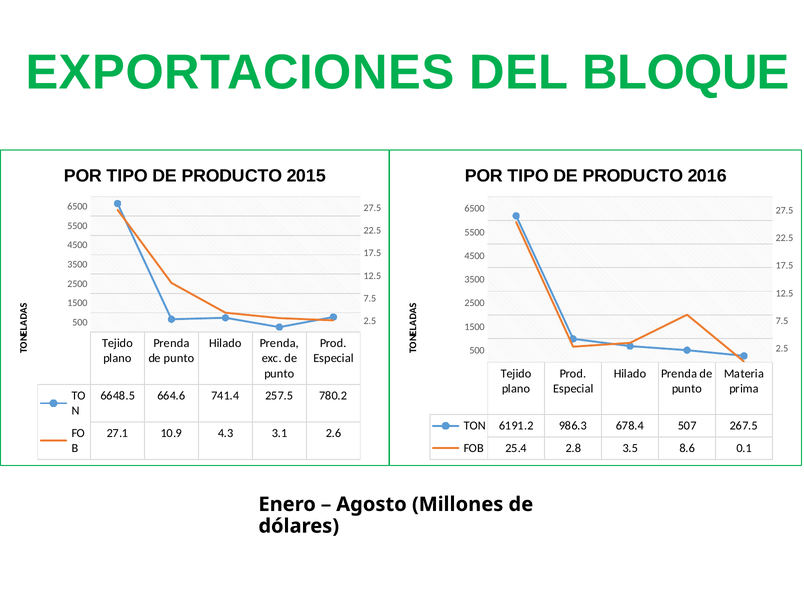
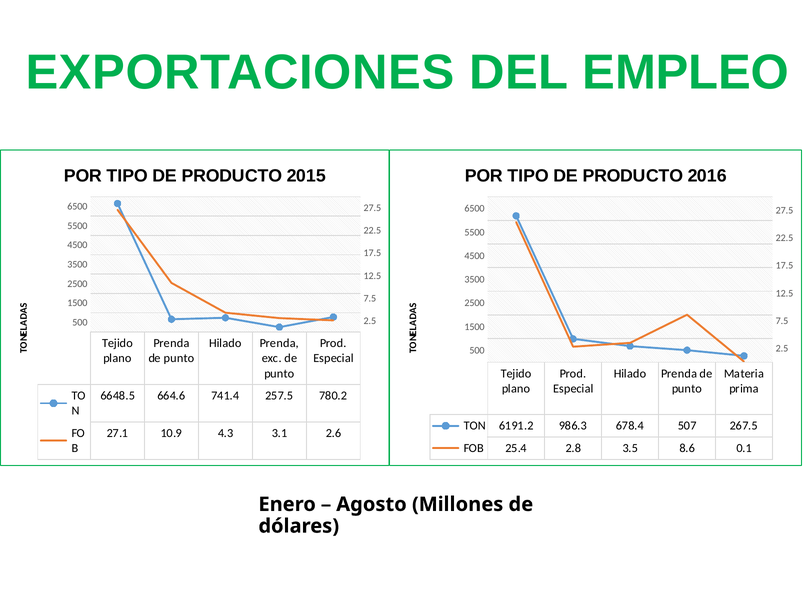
BLOQUE: BLOQUE -> EMPLEO (686, 72)
